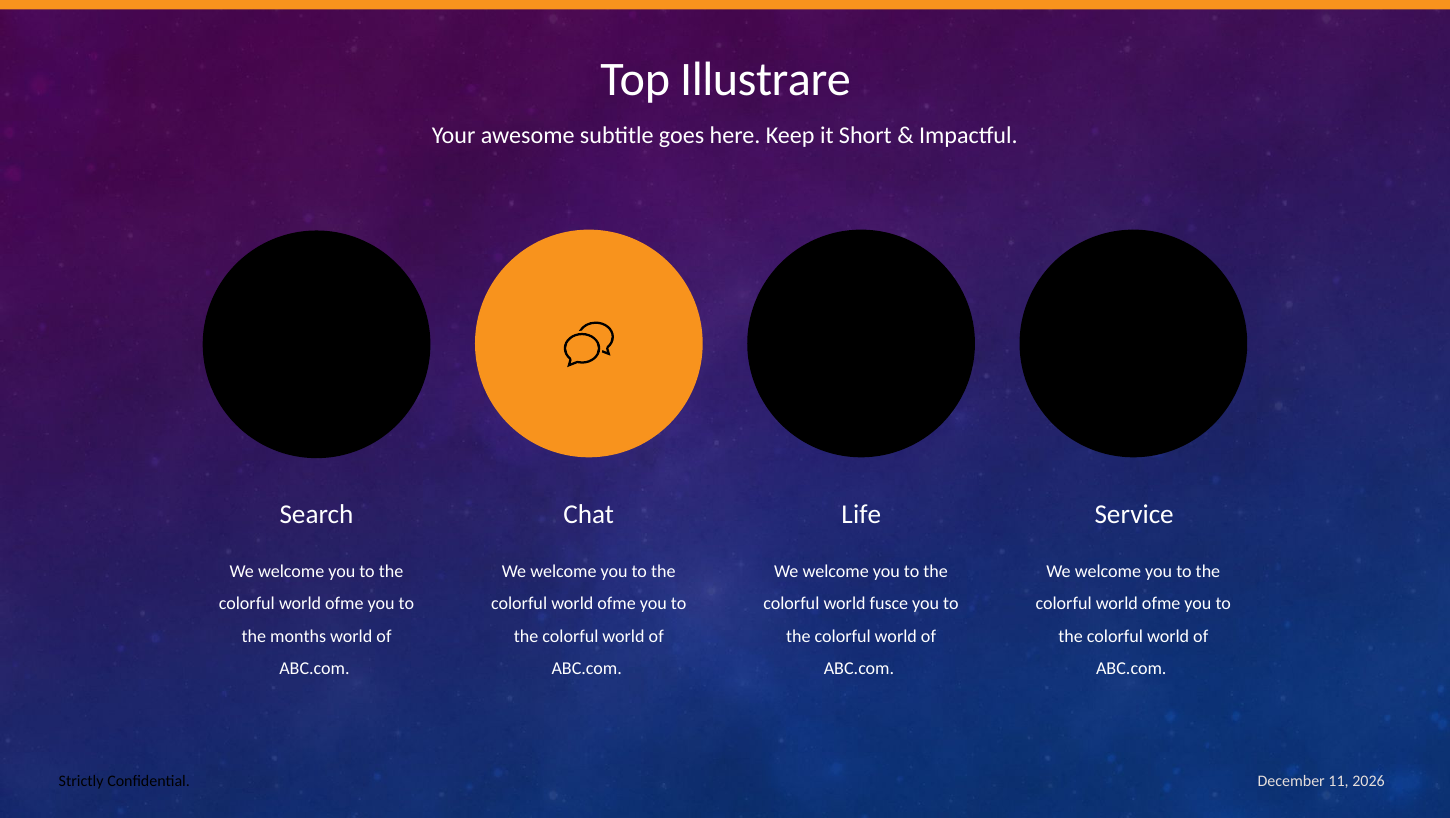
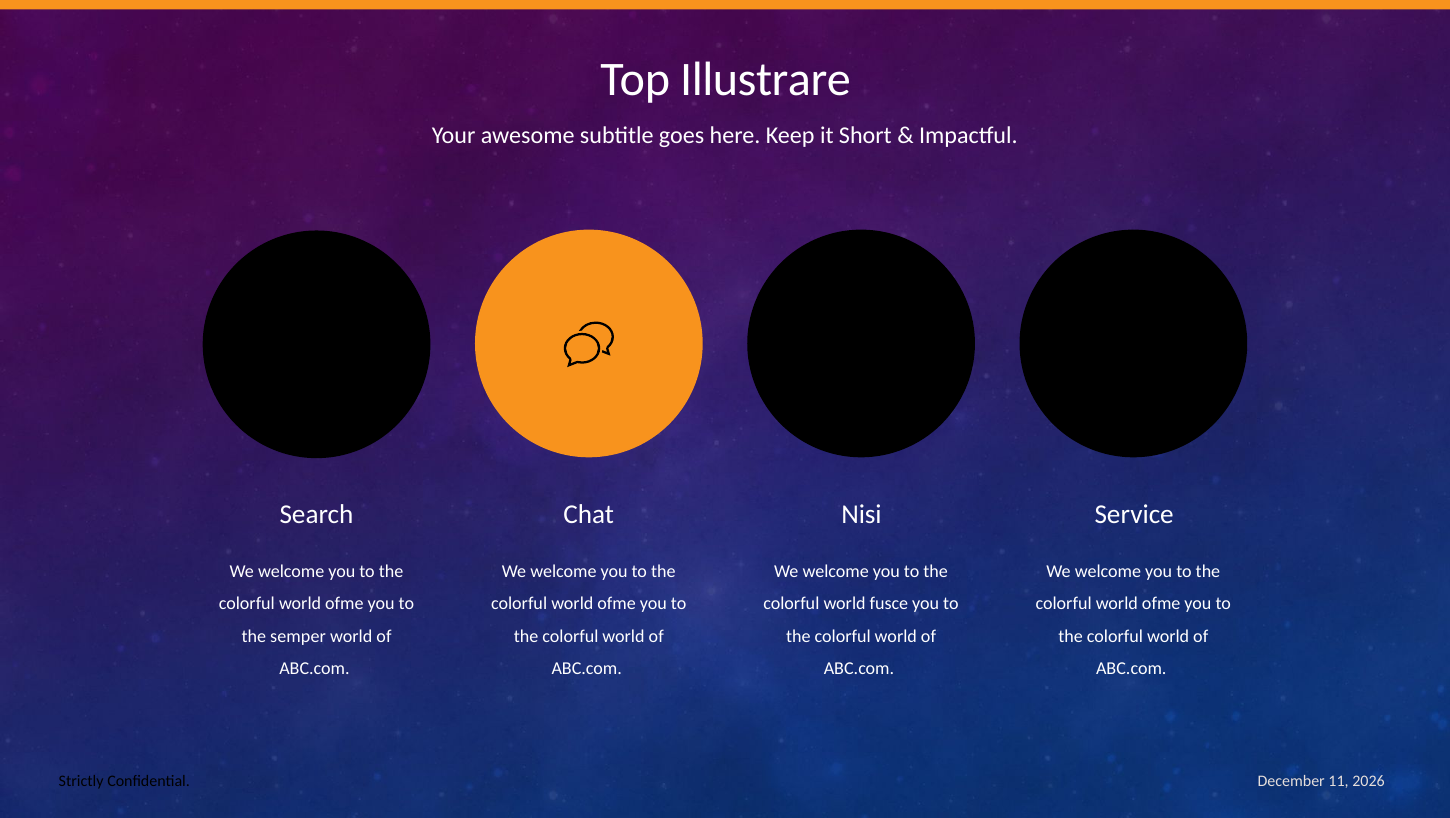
Life: Life -> Nisi (862, 515)
months: months -> semper (298, 636)
